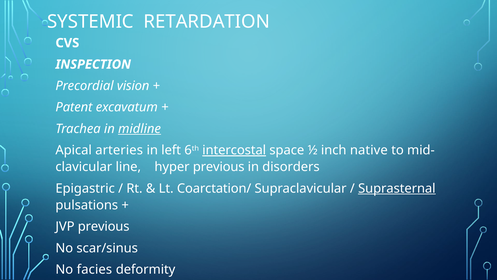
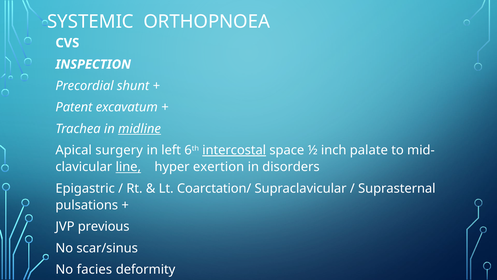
RETARDATION: RETARDATION -> ORTHOPNOEA (207, 22)
vision: vision -> shunt (133, 86)
arteries: arteries -> surgery (119, 150)
native: native -> palate (369, 150)
line underline: none -> present (128, 167)
hyper previous: previous -> exertion (219, 167)
Suprasternal underline: present -> none (397, 188)
